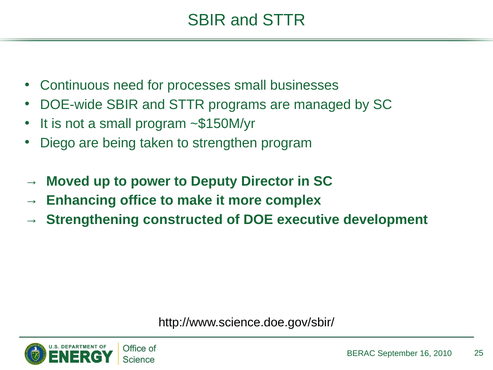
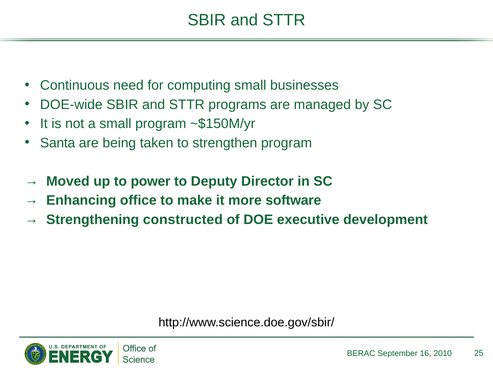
processes: processes -> computing (199, 85)
Diego: Diego -> Santa (58, 143)
complex: complex -> software (293, 200)
